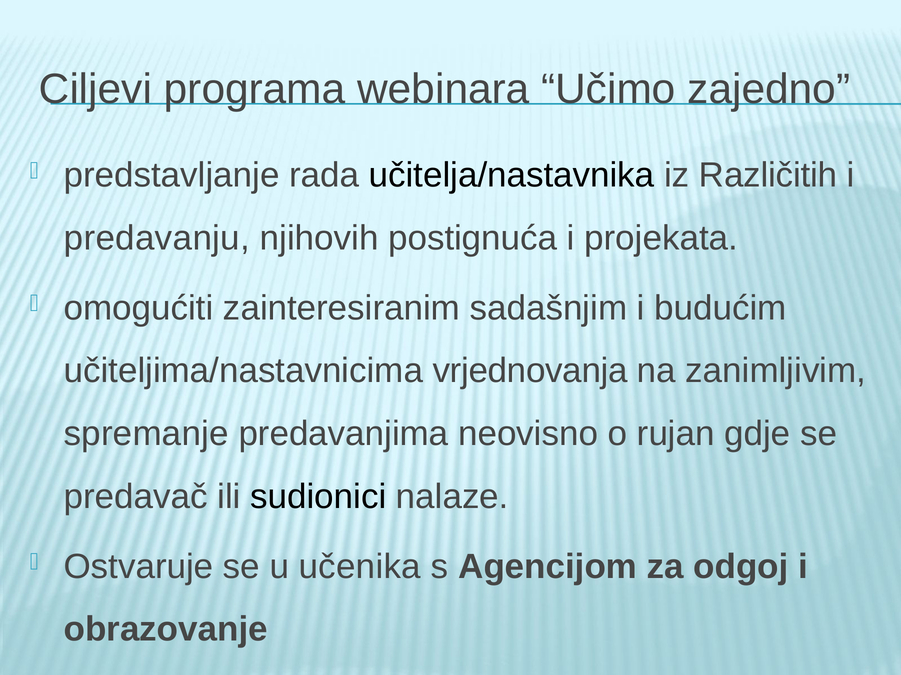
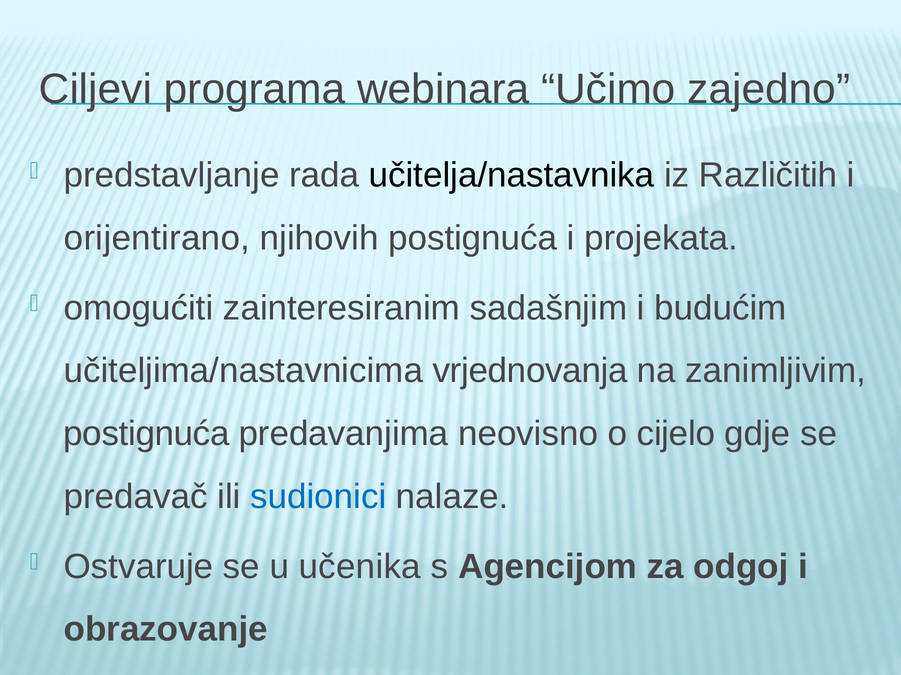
predavanju: predavanju -> orijentirano (157, 238)
spremanje: spremanje -> postignuća (146, 434)
rujan: rujan -> cijelo (676, 434)
sudionici colour: black -> blue (318, 497)
